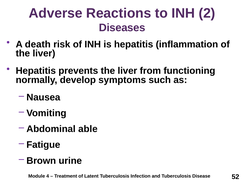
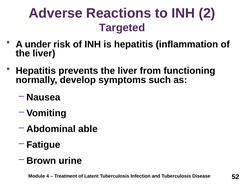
Diseases: Diseases -> Targeted (122, 28)
death: death -> under (38, 44)
